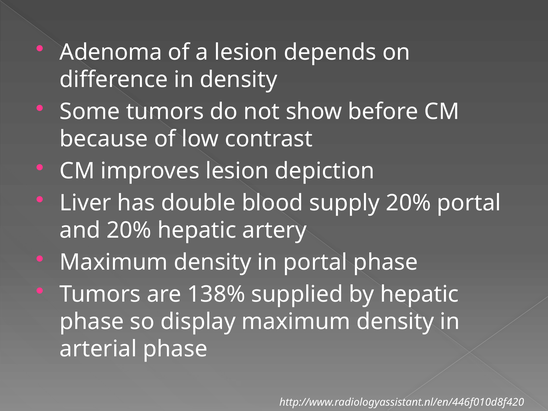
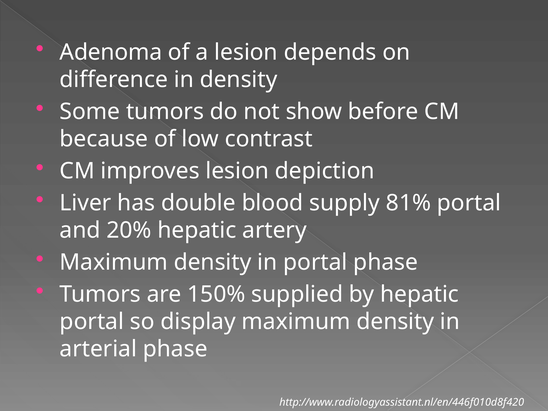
supply 20%: 20% -> 81% (409, 203)
138%: 138% -> 150% (216, 294)
phase: phase -> portal (92, 322)
